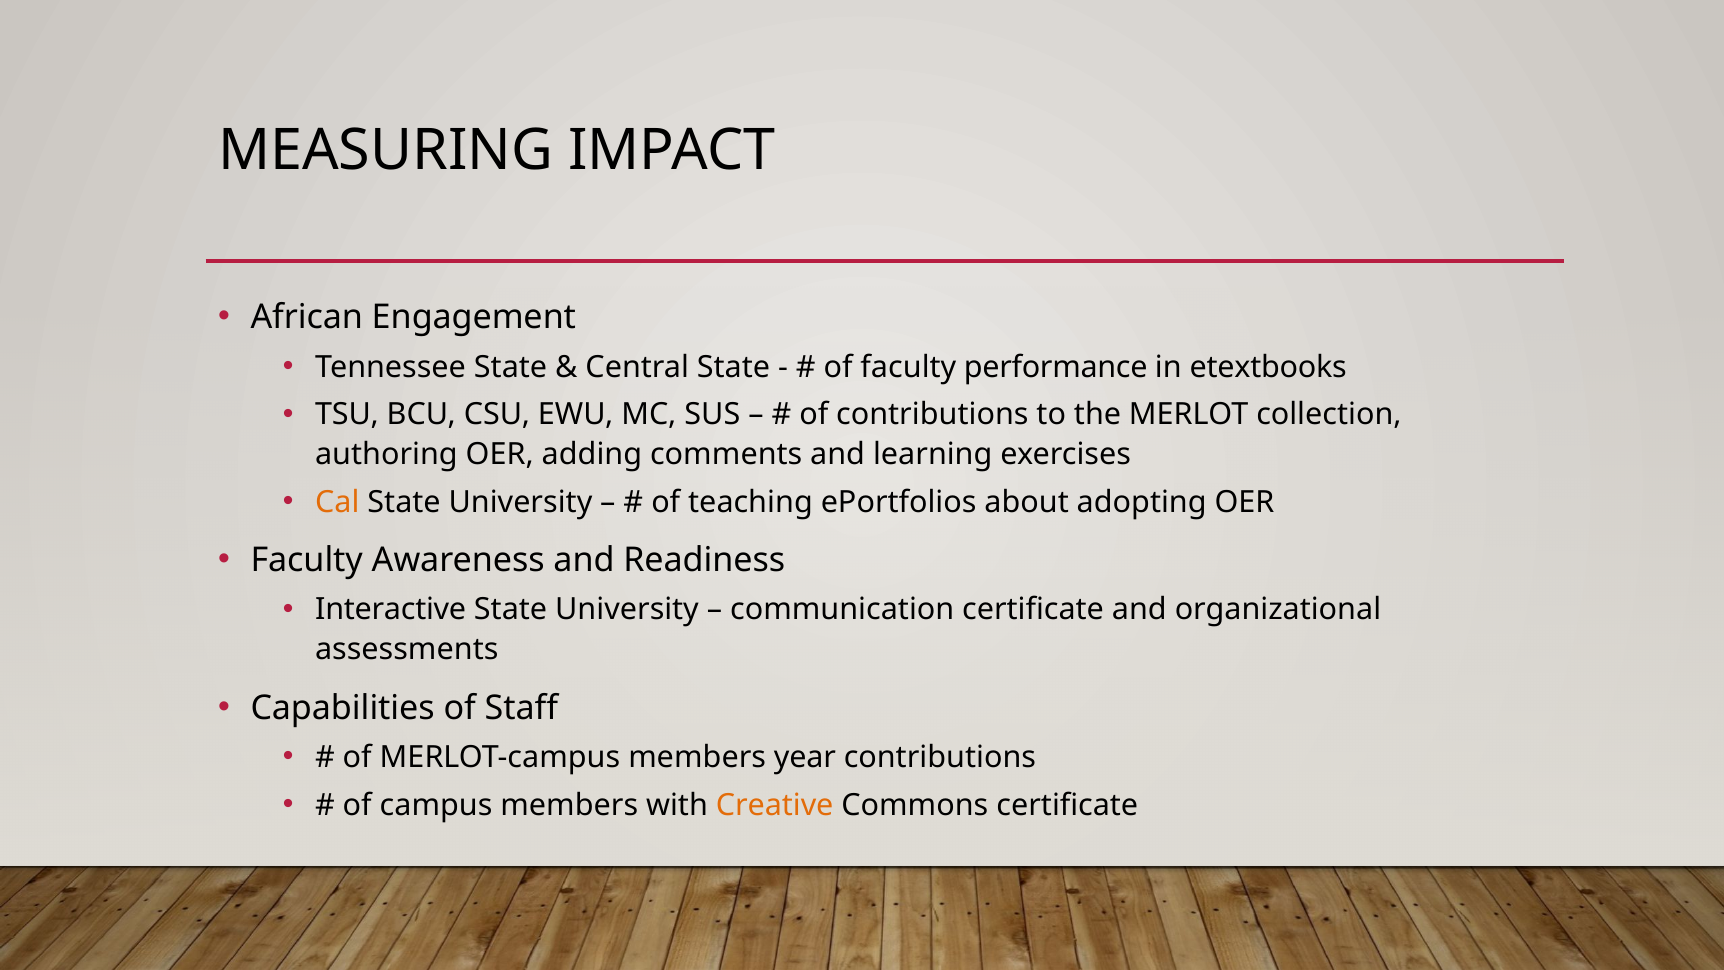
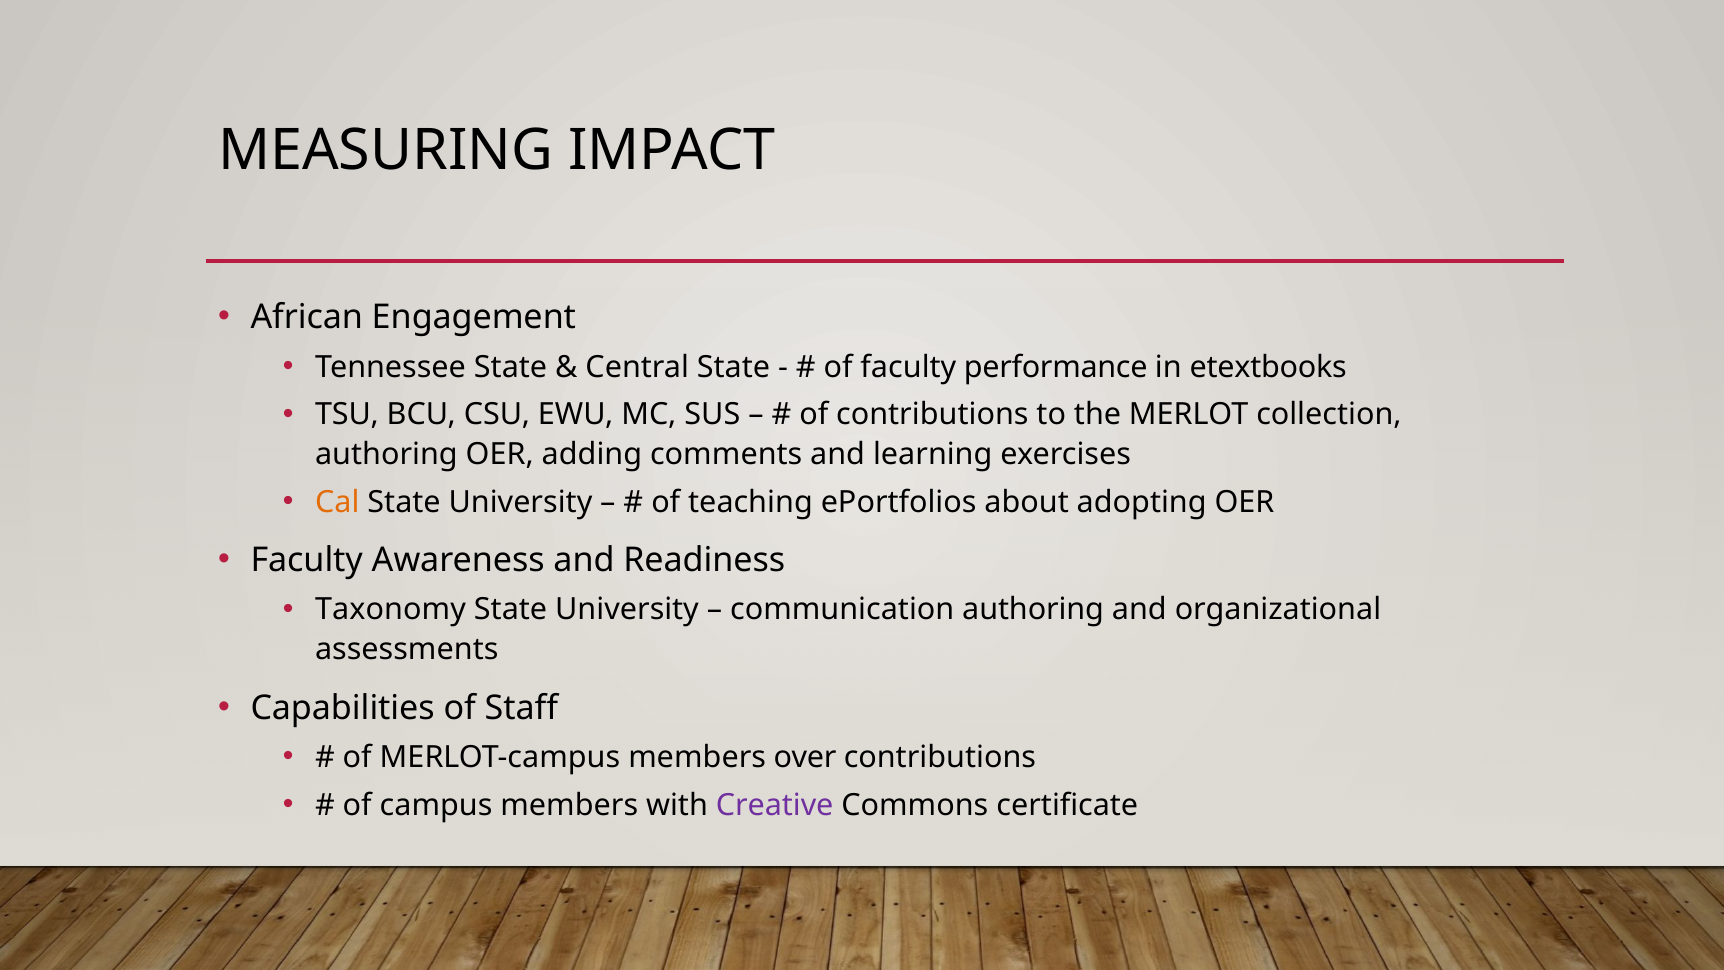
Interactive: Interactive -> Taxonomy (391, 610)
communication certificate: certificate -> authoring (1033, 610)
year: year -> over (805, 757)
Creative colour: orange -> purple (775, 805)
